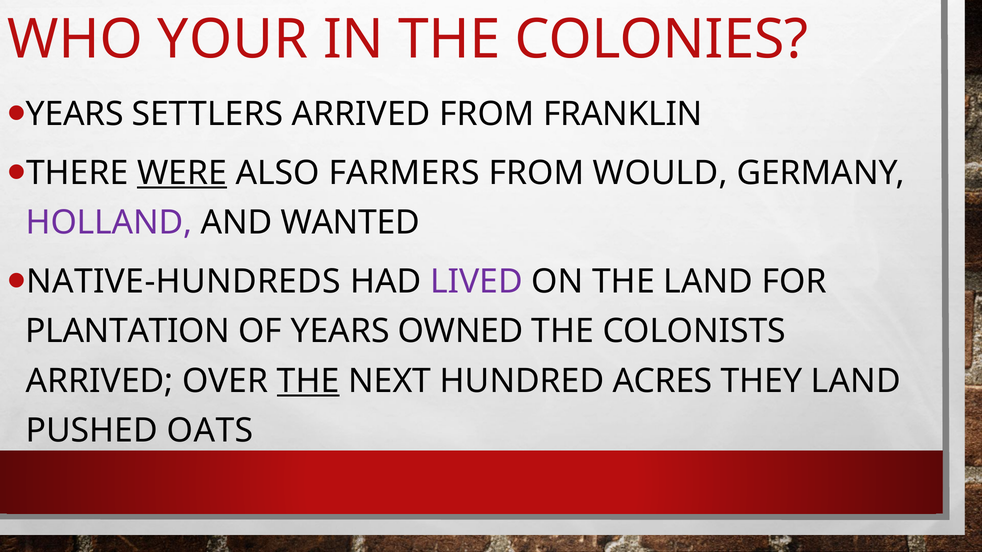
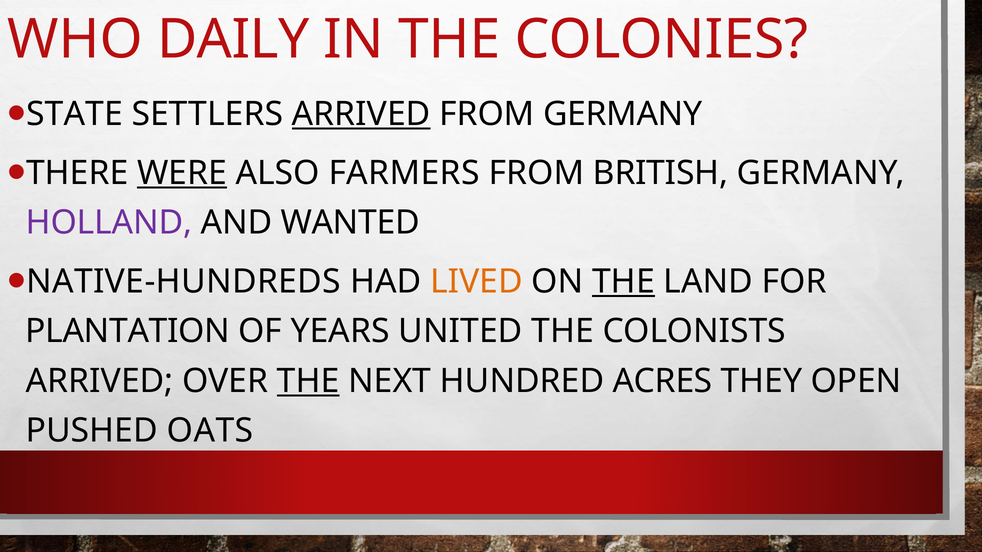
YOUR: YOUR -> DAILY (233, 40)
YEARS: YEARS -> STATE (75, 114)
ARRIVED underline: none -> present (361, 114)
FROM FRANKLIN: FRANKLIN -> GERMANY (623, 114)
WOULD: WOULD -> BRITISH (661, 173)
LIVED colour: purple -> orange (476, 282)
THE underline: none -> present (623, 282)
OWNED: OWNED -> UNITED (460, 331)
THEY LAND: LAND -> OPEN (856, 381)
